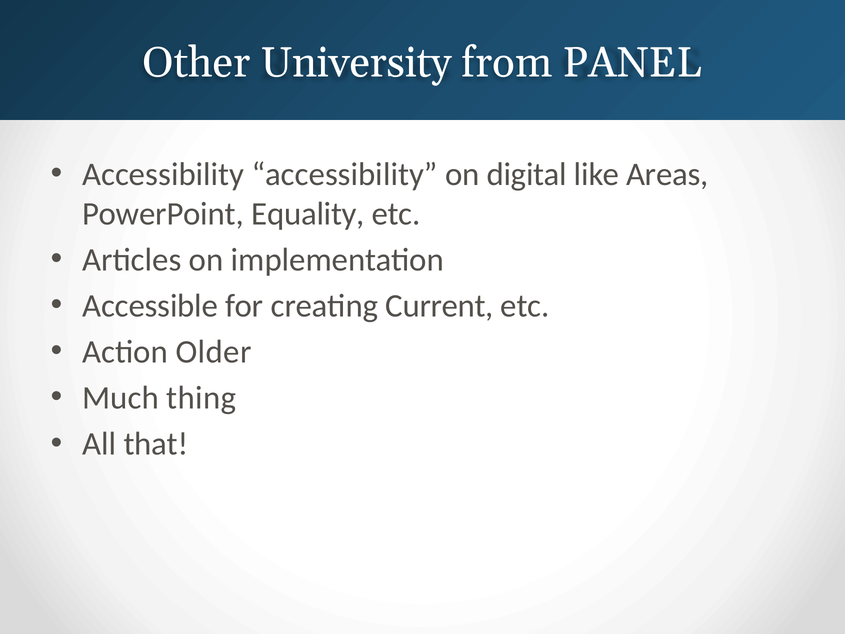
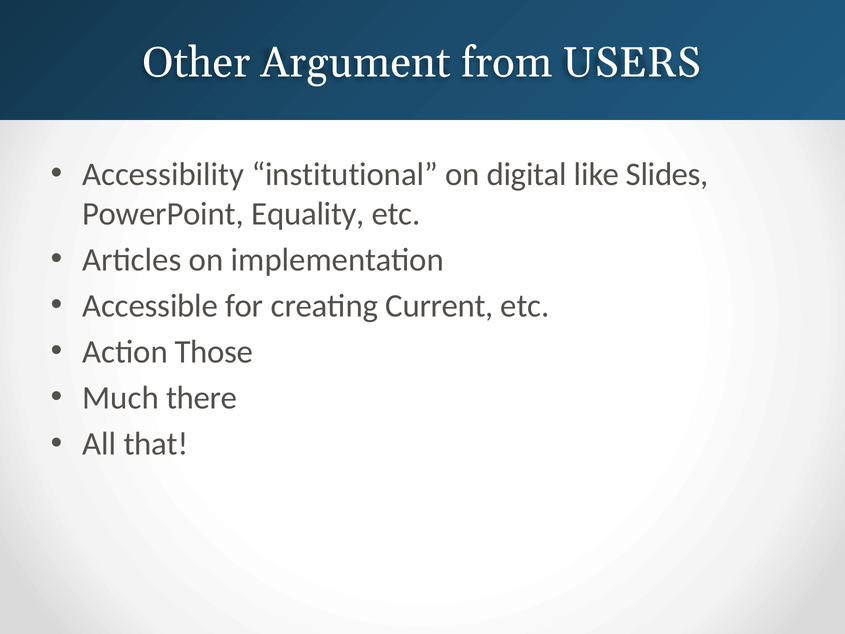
University: University -> Argument (356, 63)
PANEL: PANEL -> USERS (632, 63)
Accessibility accessibility: accessibility -> institutional (345, 174)
Areas: Areas -> Slides (667, 174)
Older: Older -> Those (214, 352)
thing: thing -> there (202, 398)
